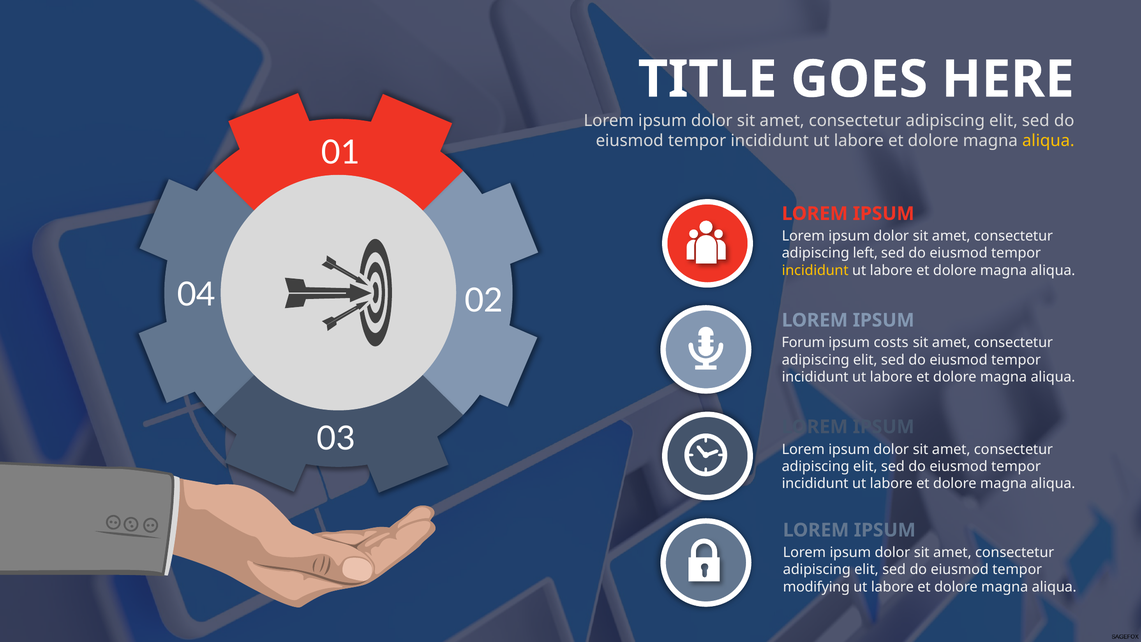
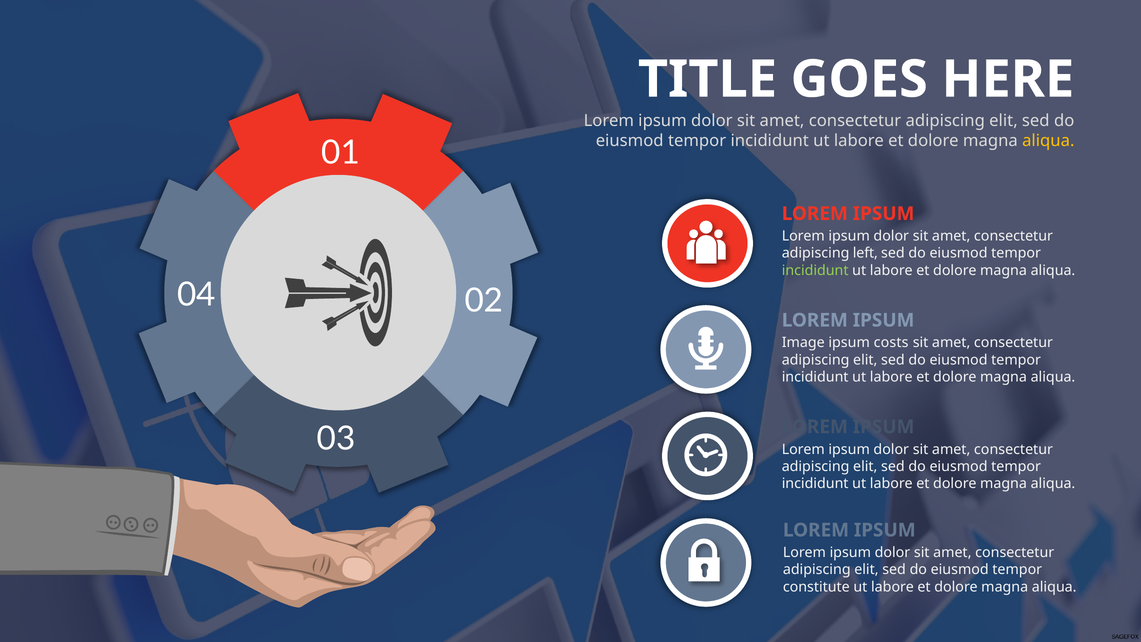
incididunt colour: yellow -> light green (815, 270)
Forum: Forum -> Image (803, 343)
modifying: modifying -> constitute (816, 587)
